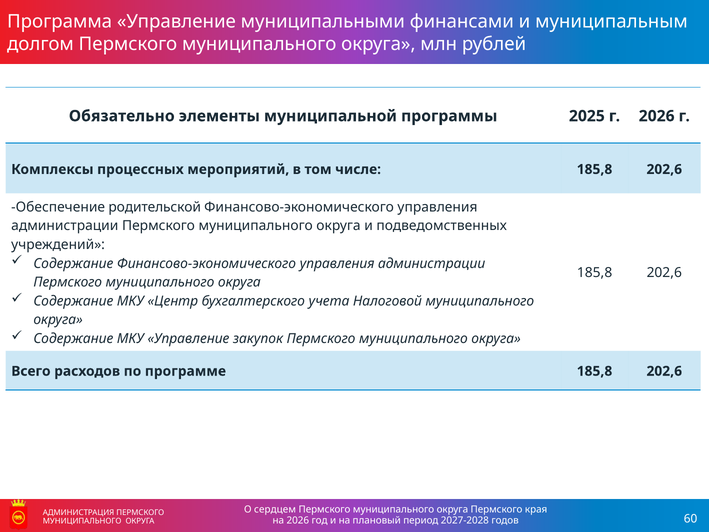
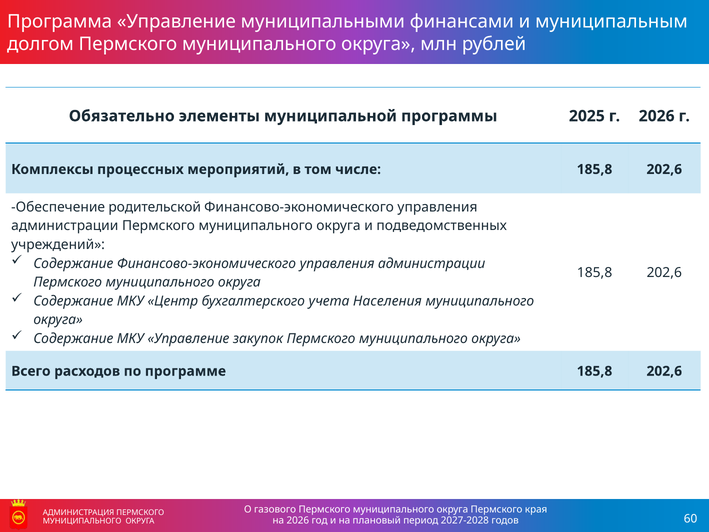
Налоговой: Налоговой -> Населения (387, 301)
сердцем: сердцем -> газового (275, 509)
